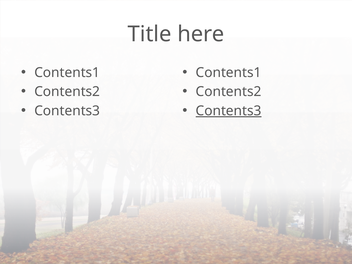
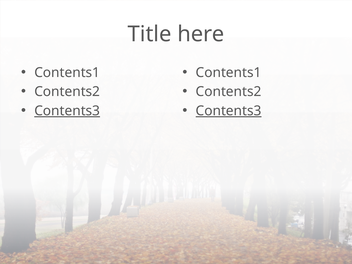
Contents3 underline: none -> present (67, 111)
